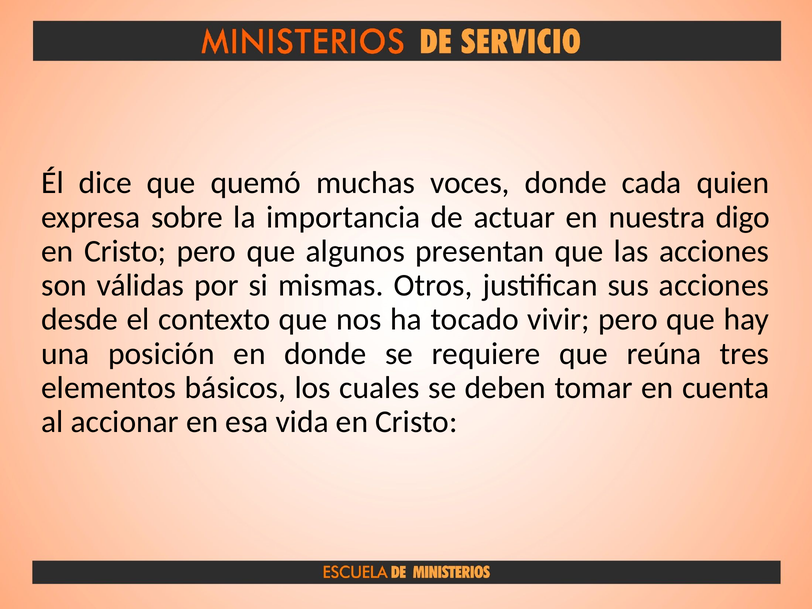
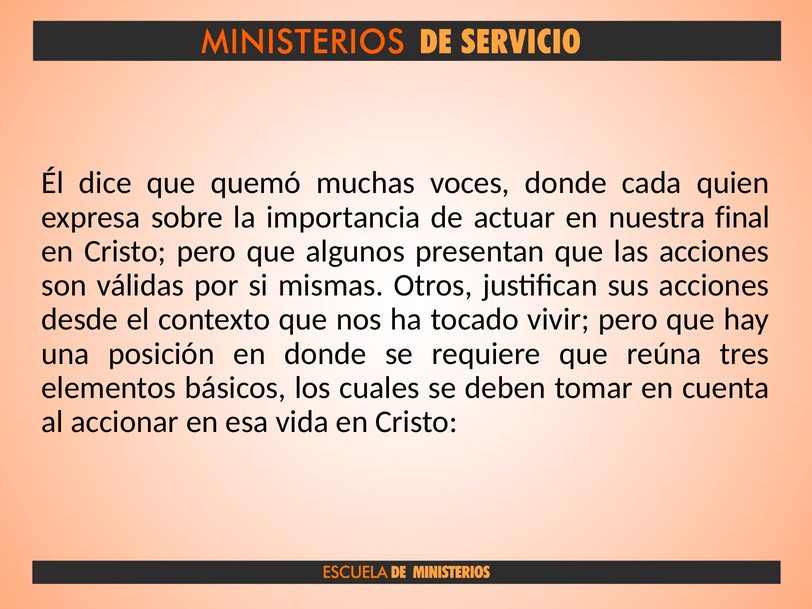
digo: digo -> final (743, 217)
